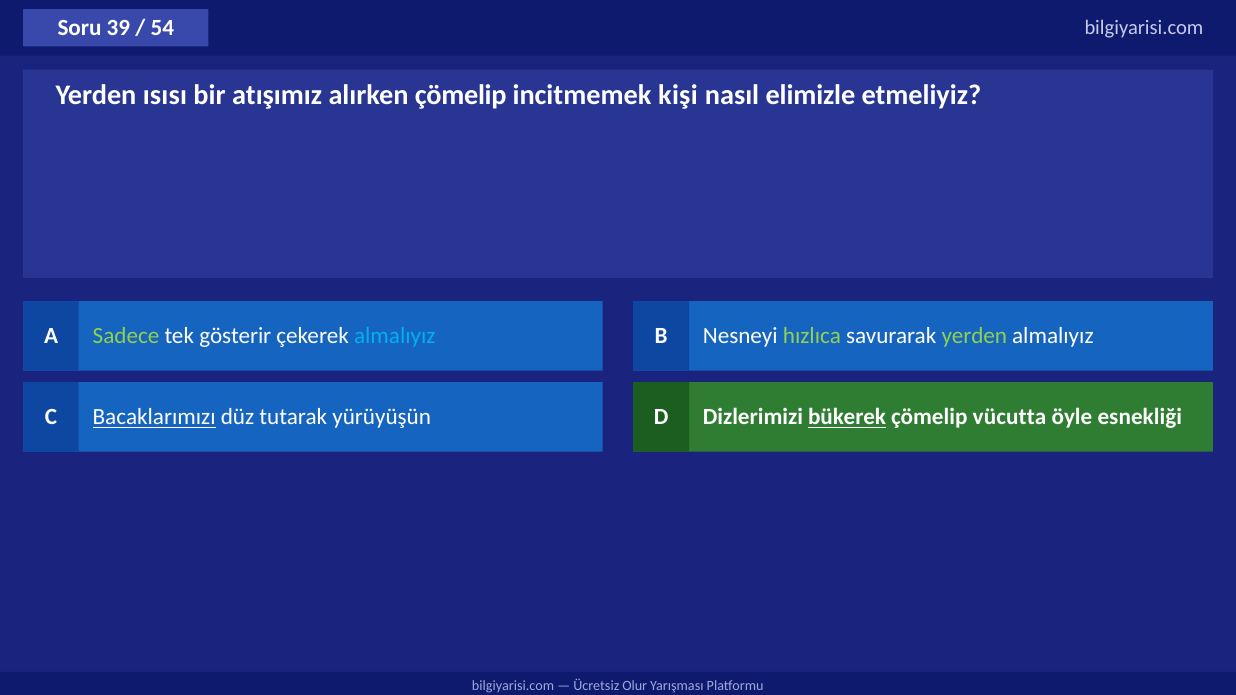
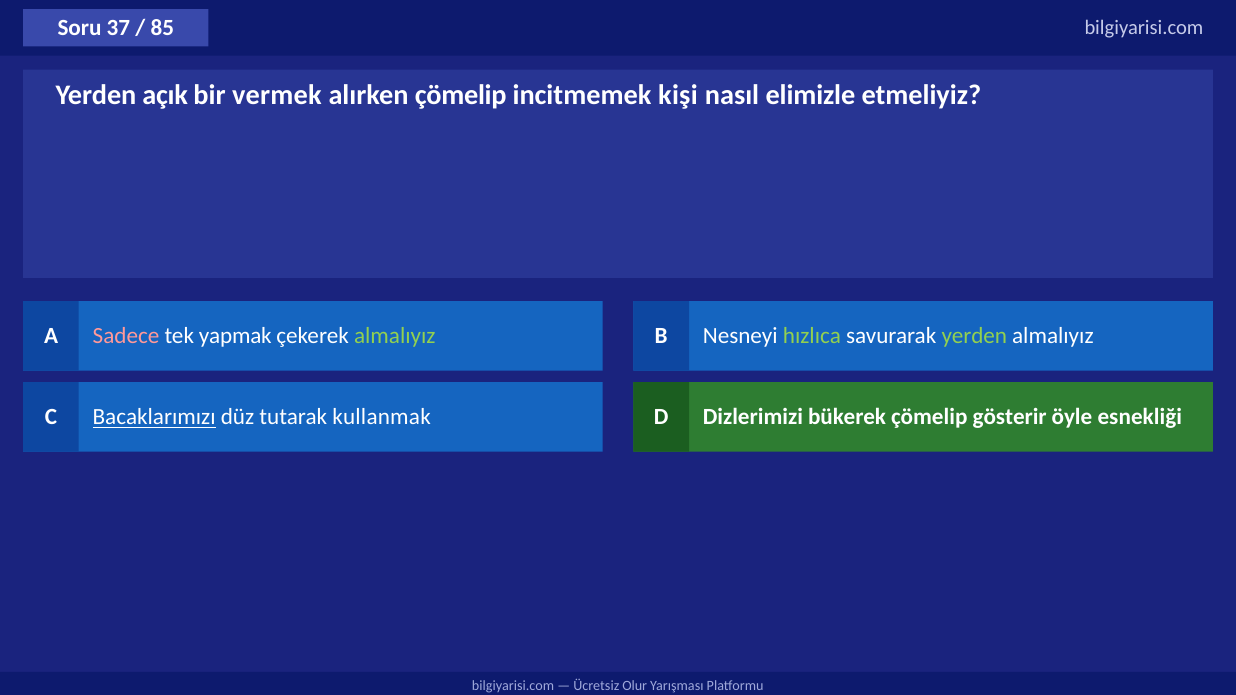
39: 39 -> 37 (118, 28)
54: 54 -> 85 (162, 28)
ısısı: ısısı -> açık (165, 95)
atışımız: atışımız -> vermek (277, 95)
Sadece colour: light green -> pink (126, 336)
gösterir: gösterir -> yapmak (235, 336)
almalıyız colour: light blue -> light green (395, 336)
yürüyüşün: yürüyüşün -> kullanmak (382, 417)
bükerek underline: present -> none (847, 417)
vücutta: vücutta -> gösterir (1010, 417)
